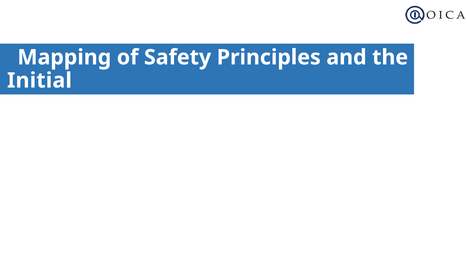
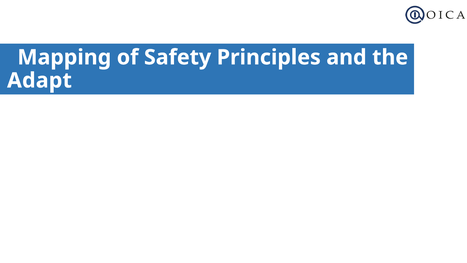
Initial: Initial -> Adapt (39, 80)
